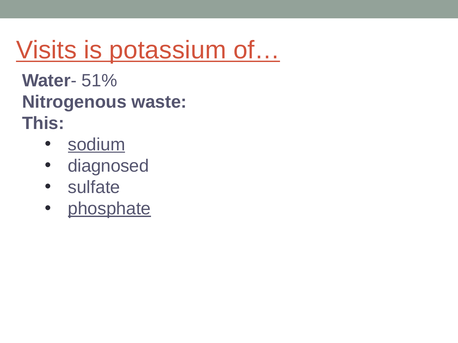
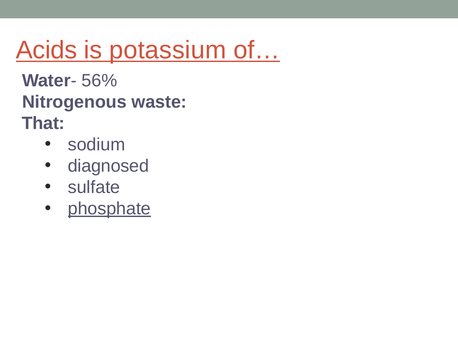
Visits: Visits -> Acids (47, 50)
51%: 51% -> 56% (99, 81)
This: This -> That (43, 123)
sodium underline: present -> none (97, 145)
